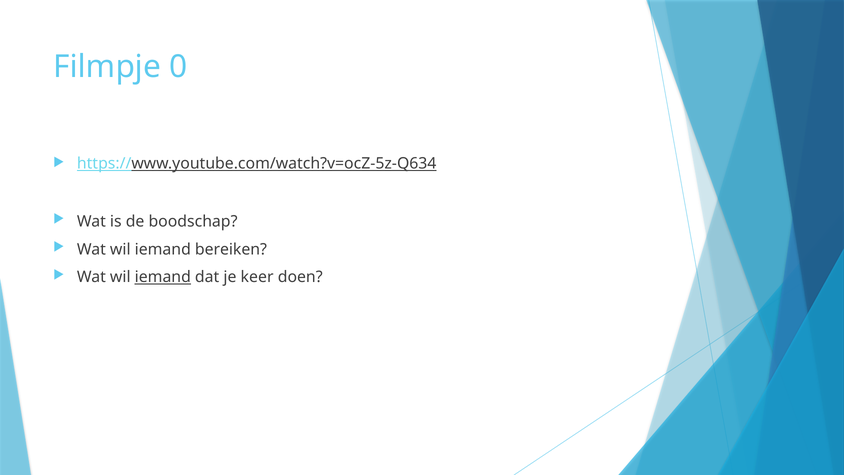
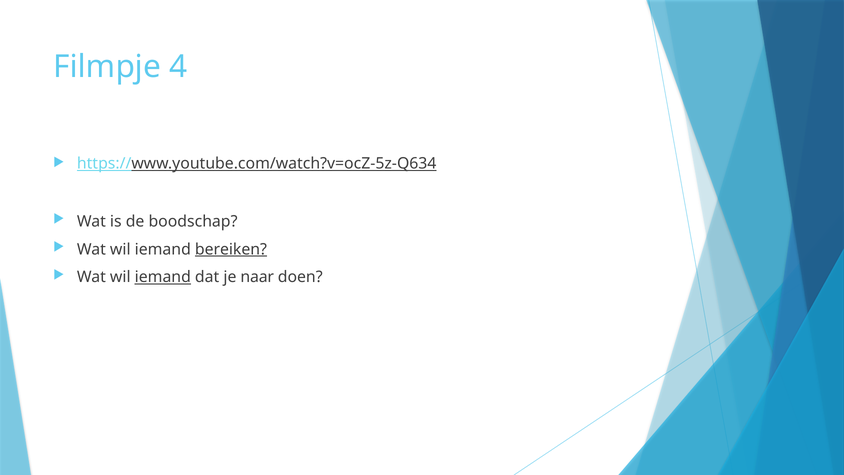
0: 0 -> 4 (178, 67)
bereiken underline: none -> present (231, 249)
keer: keer -> naar (257, 277)
